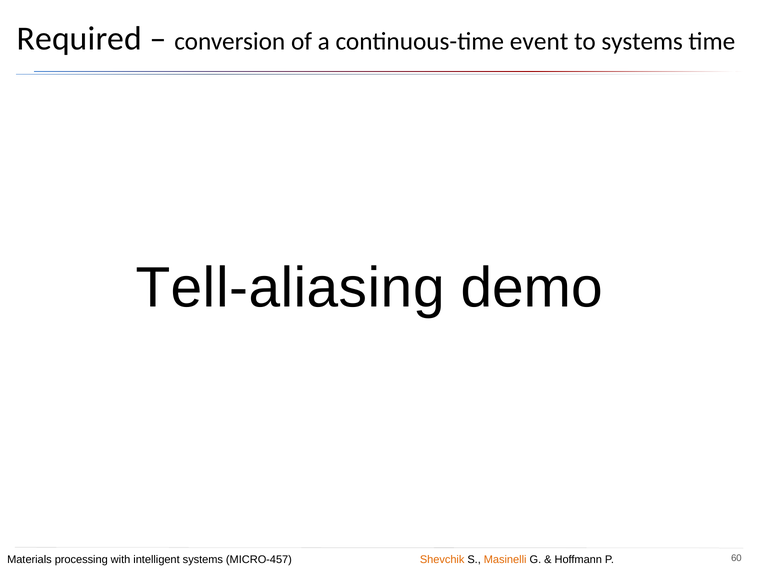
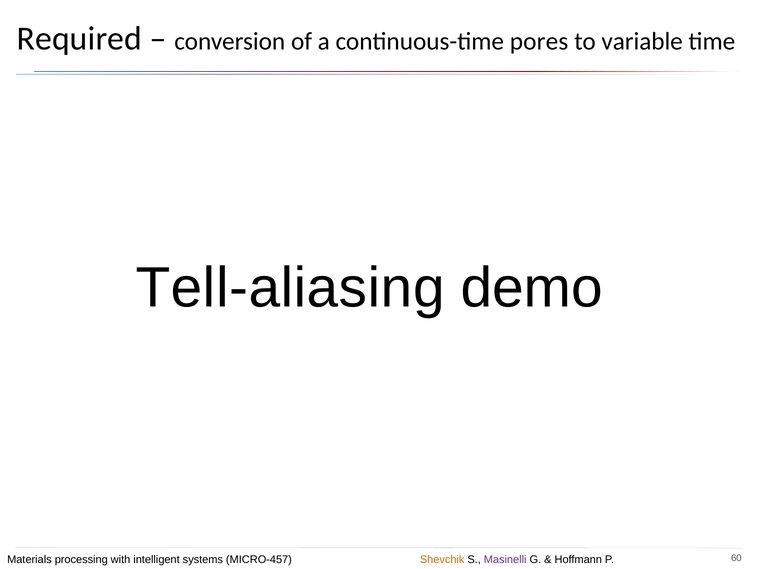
event: event -> pores (539, 41)
to systems: systems -> variable (642, 41)
Masinelli colour: orange -> purple (505, 559)
